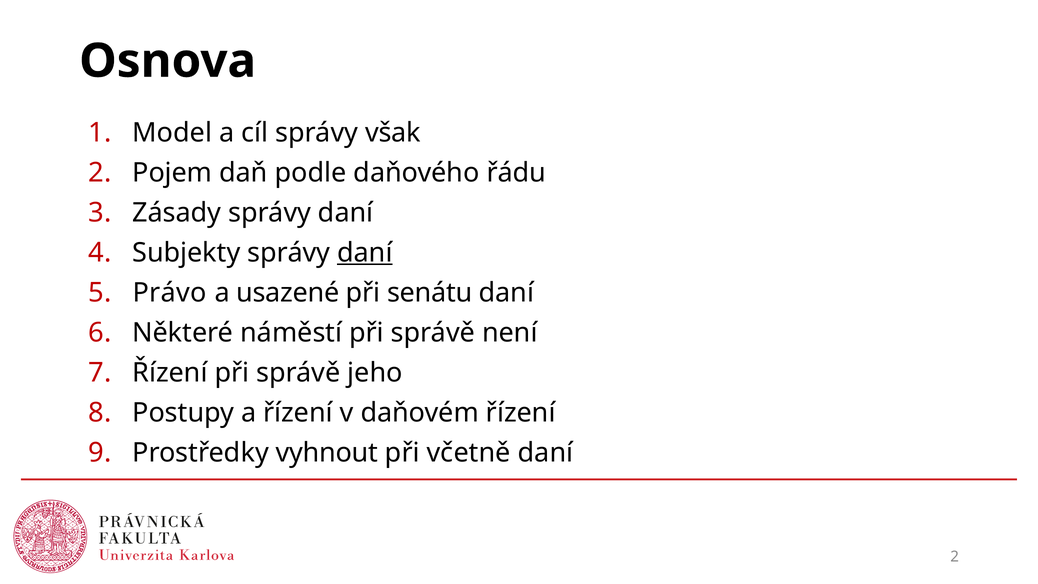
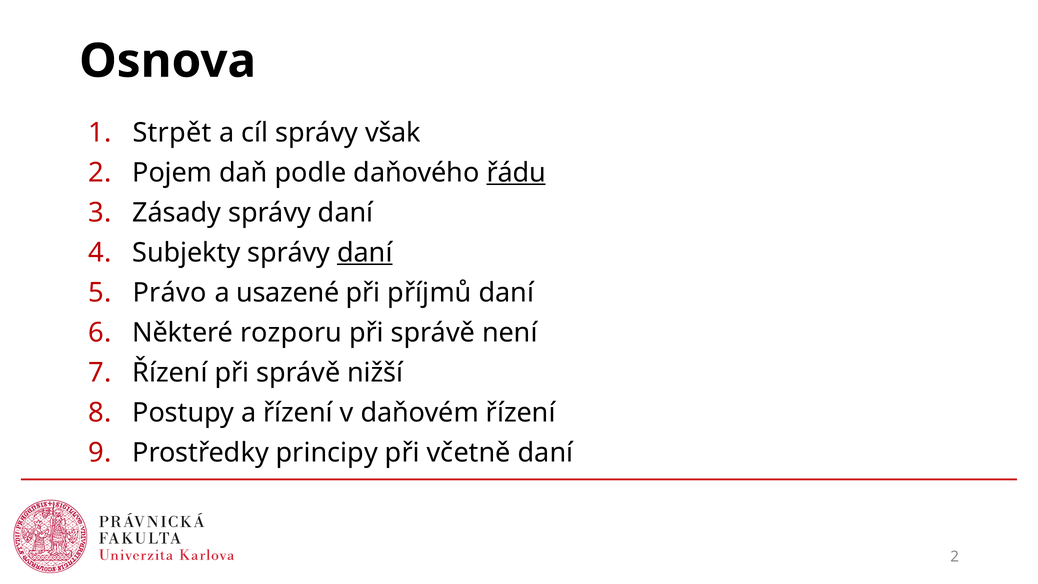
Model: Model -> Strpět (172, 133)
řádu underline: none -> present (516, 173)
senátu: senátu -> příjmů (430, 293)
náměstí: náměstí -> rozporu (291, 333)
jeho: jeho -> nižší (375, 373)
vyhnout: vyhnout -> principy (327, 453)
